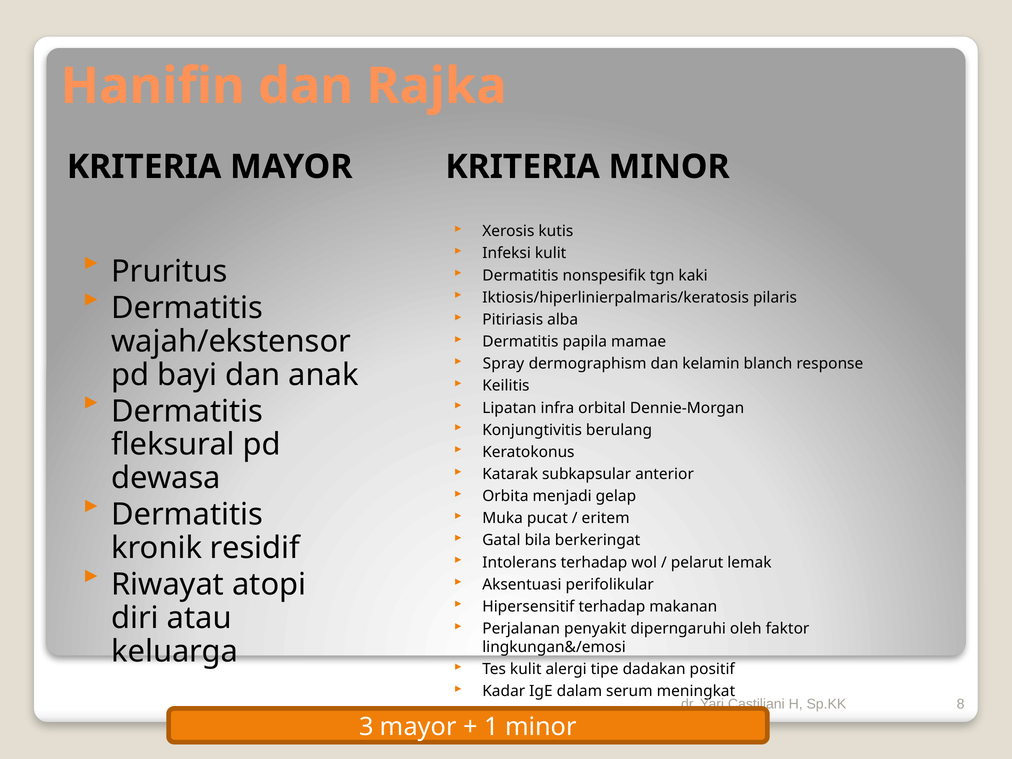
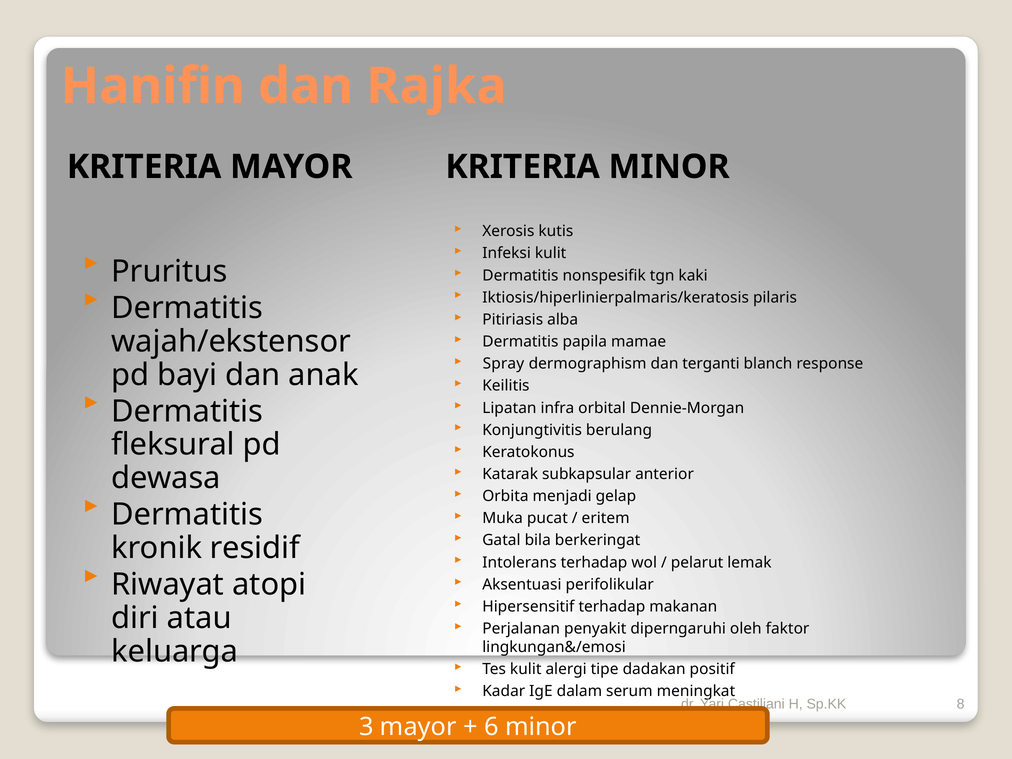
kelamin: kelamin -> terganti (711, 364)
1: 1 -> 6 (491, 727)
